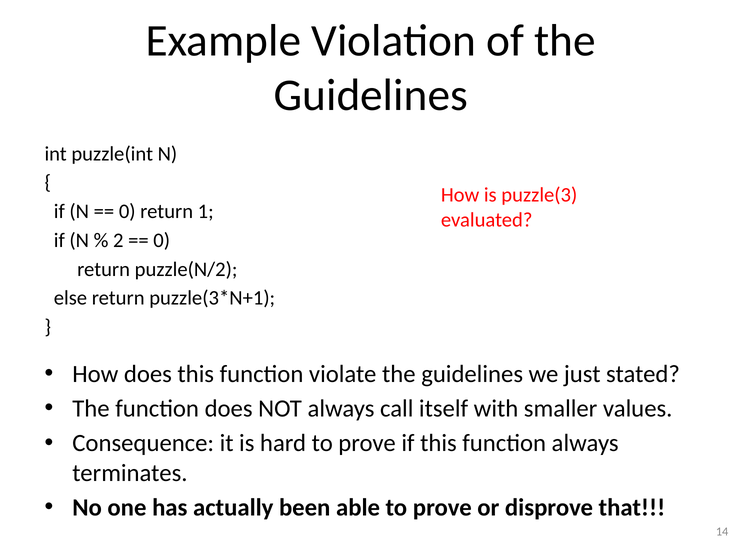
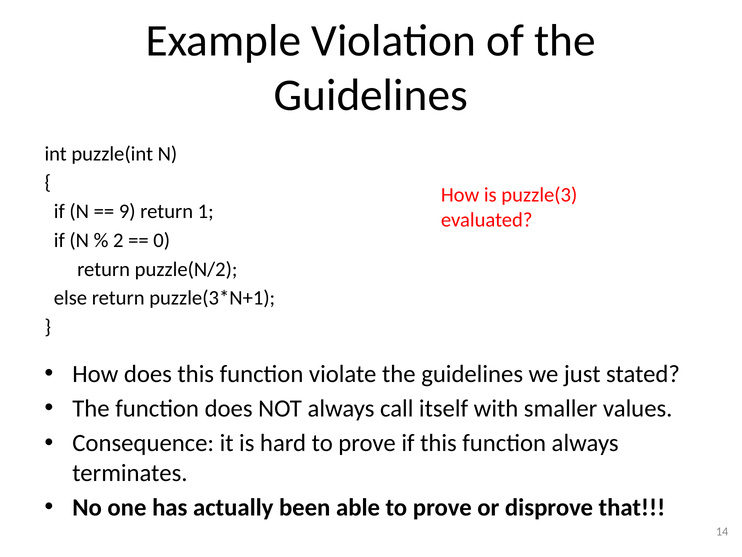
0: 0 -> 9 (127, 211)
